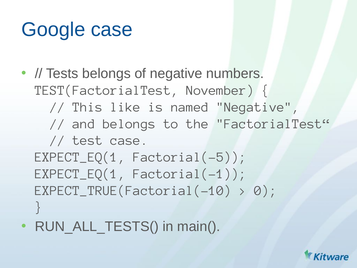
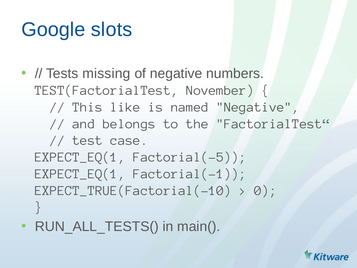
Google case: case -> slots (112, 30)
Tests belongs: belongs -> missing (106, 74)
